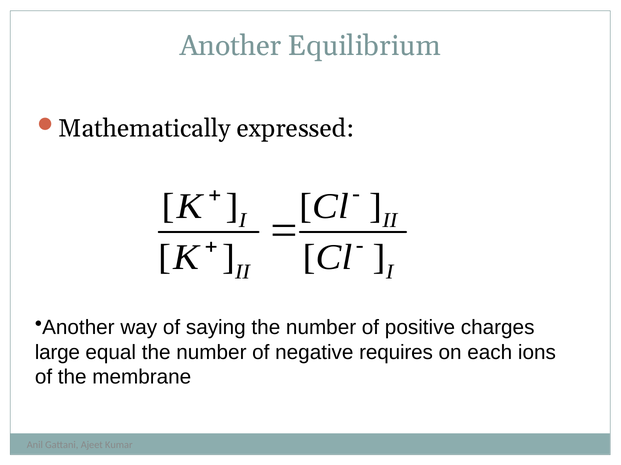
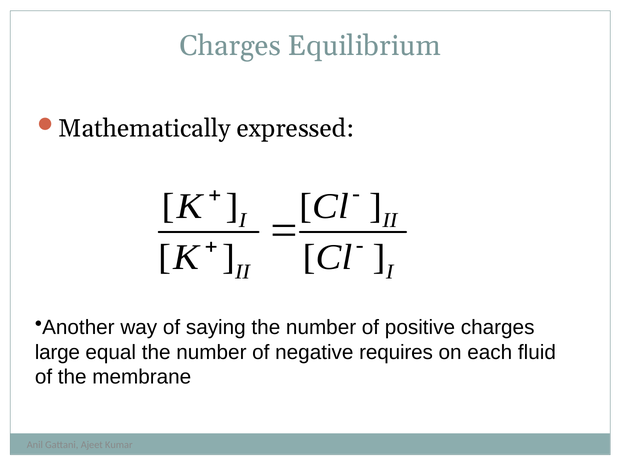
Another: Another -> Charges (230, 46)
ions: ions -> fluid (537, 353)
